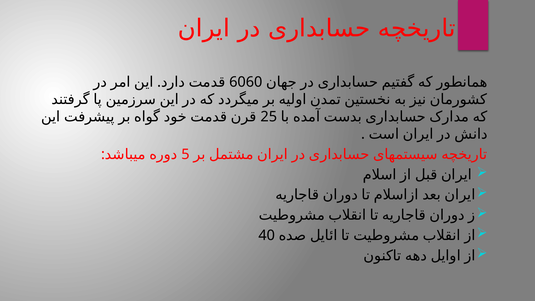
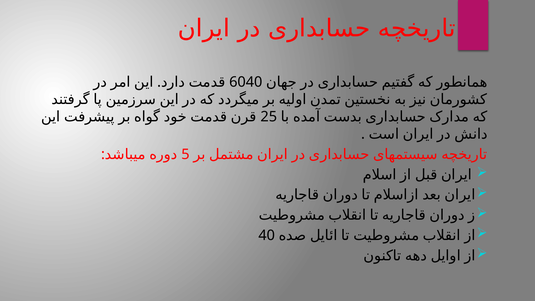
6060: 6060 -> 6040 (246, 82)
